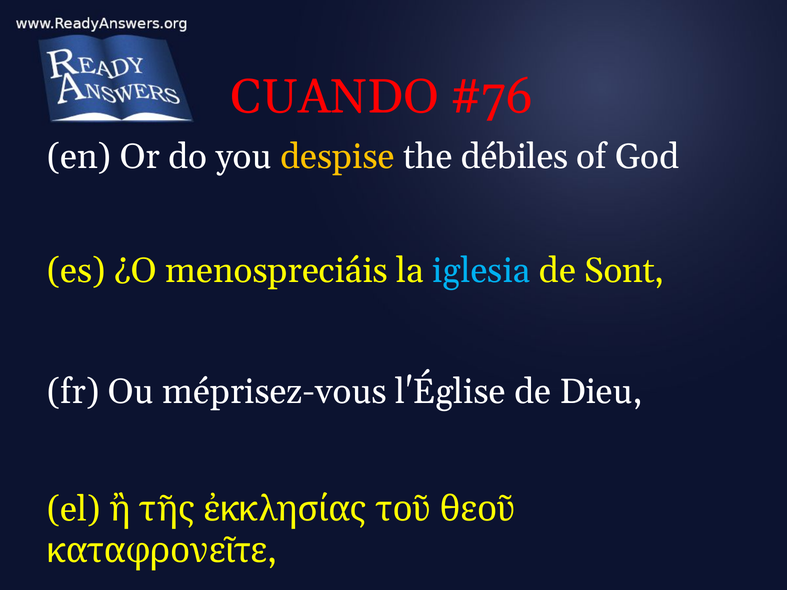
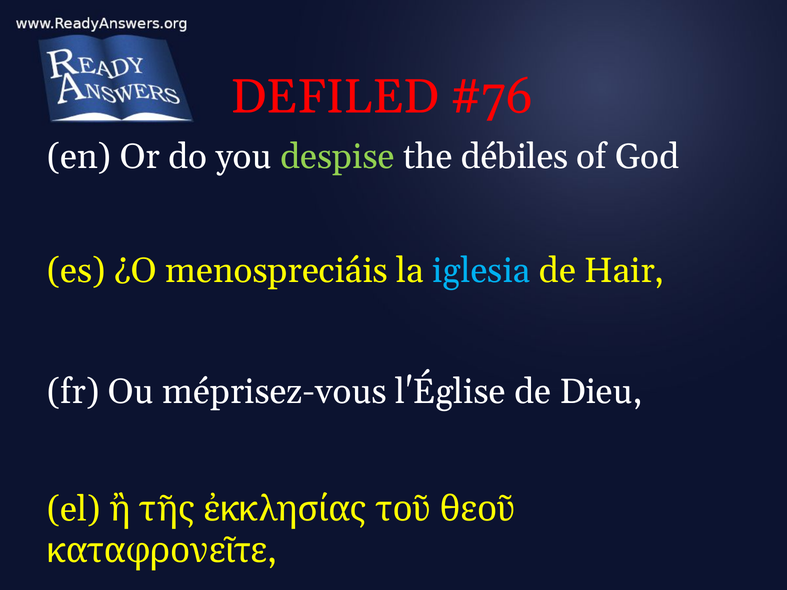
CUANDO: CUANDO -> DEFILED (335, 97)
despise colour: yellow -> light green (337, 157)
Sont: Sont -> Hair (624, 271)
